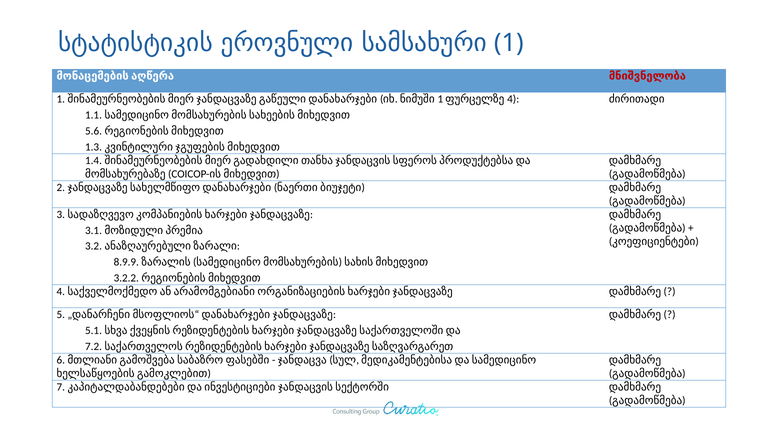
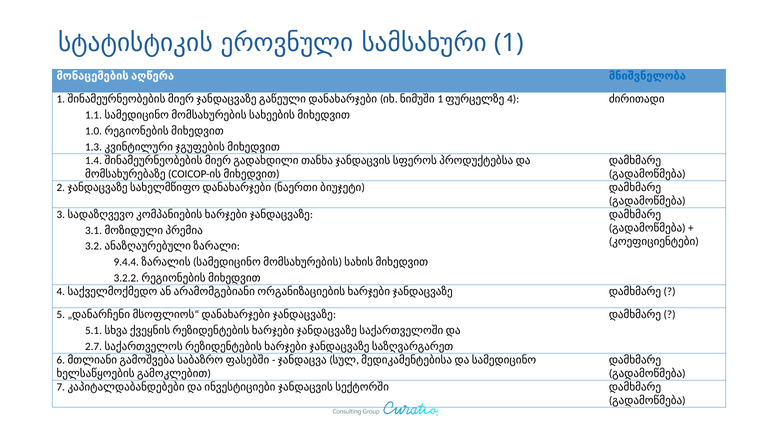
მნიშვნელობა colour: red -> blue (647, 76)
5.6: 5.6 -> 1.0 (94, 131)
8.9.9: 8.9.9 -> 9.4.4 (126, 262)
7.2: 7.2 -> 2.7 (94, 347)
